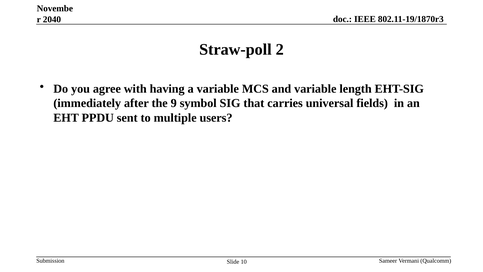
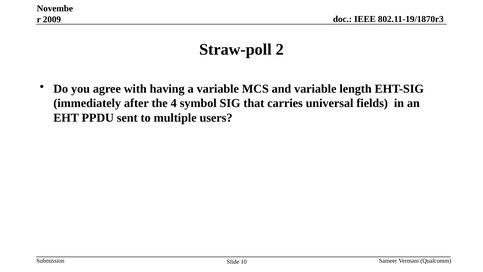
2040: 2040 -> 2009 (52, 19)
9: 9 -> 4 (174, 103)
